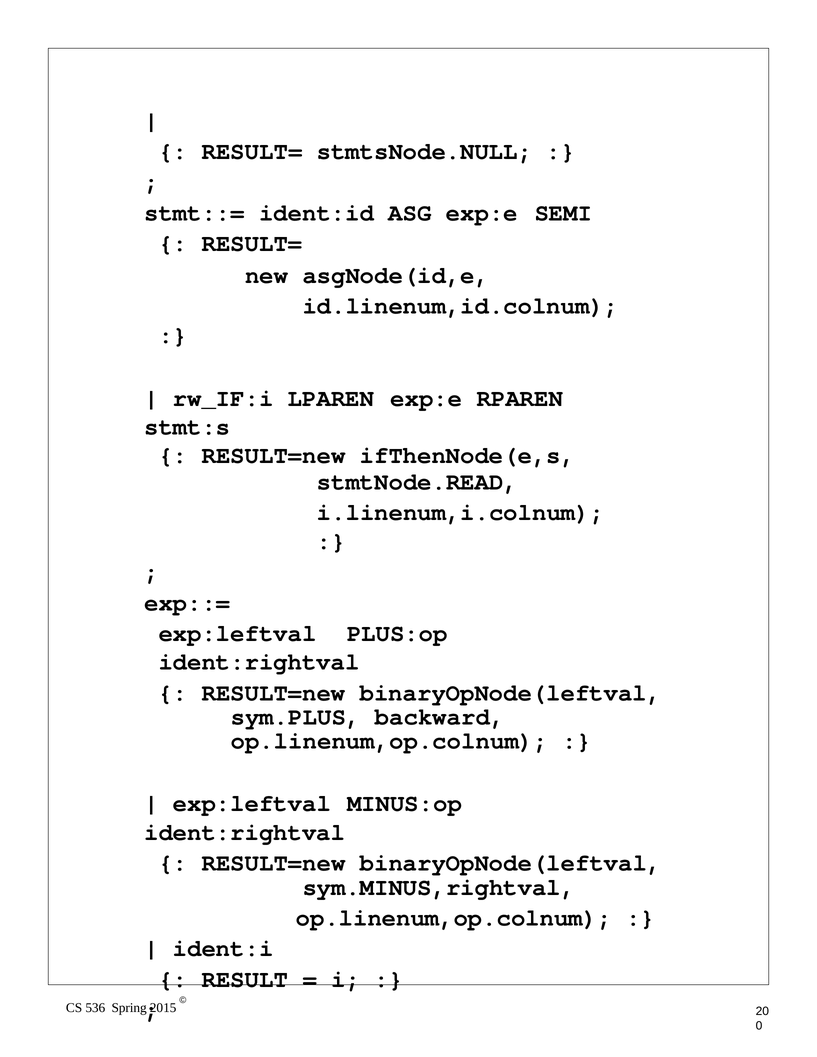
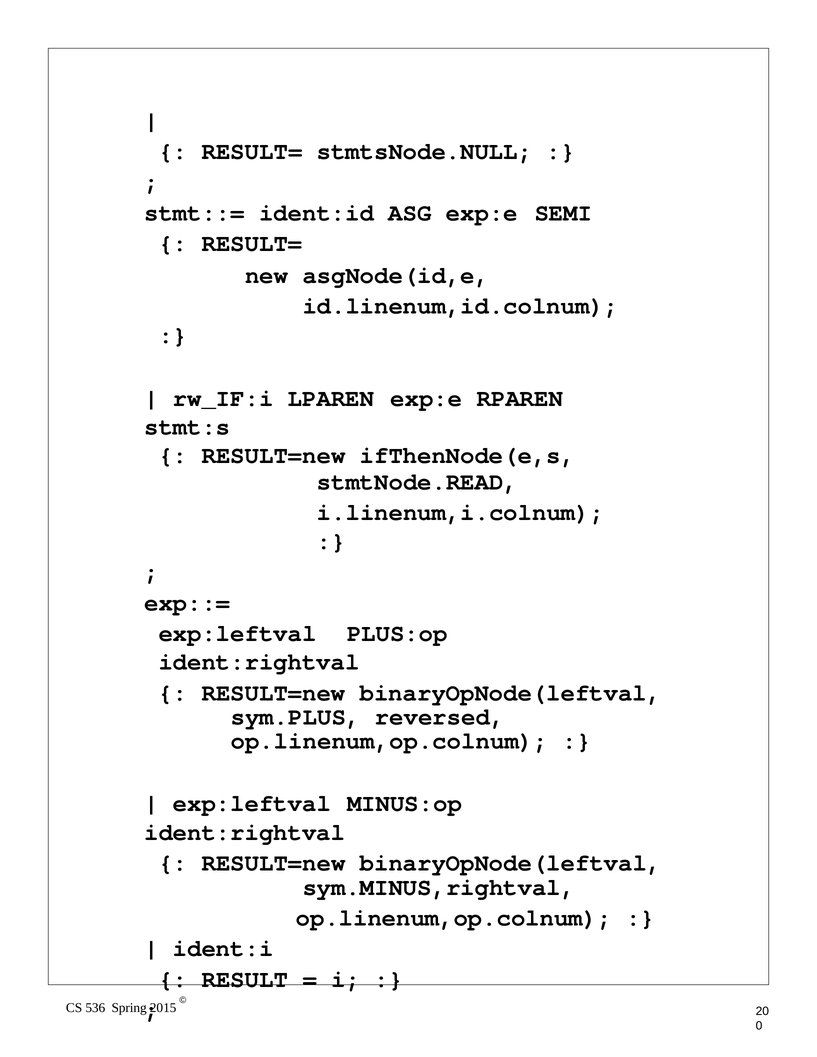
backward: backward -> reversed (440, 717)
